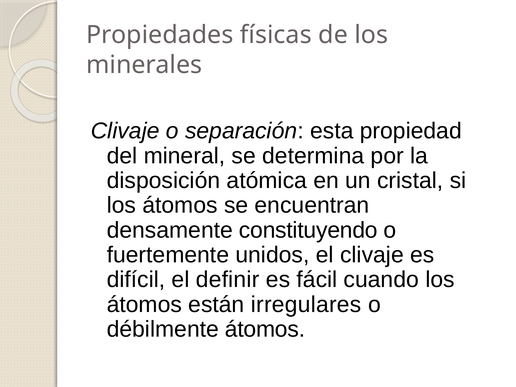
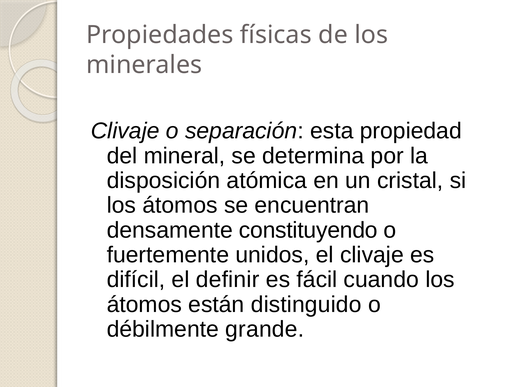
irregulares: irregulares -> distinguido (306, 304)
débilmente átomos: átomos -> grande (265, 329)
